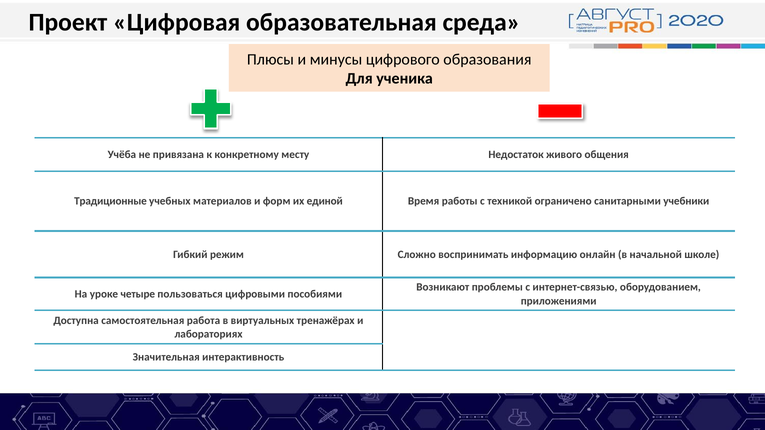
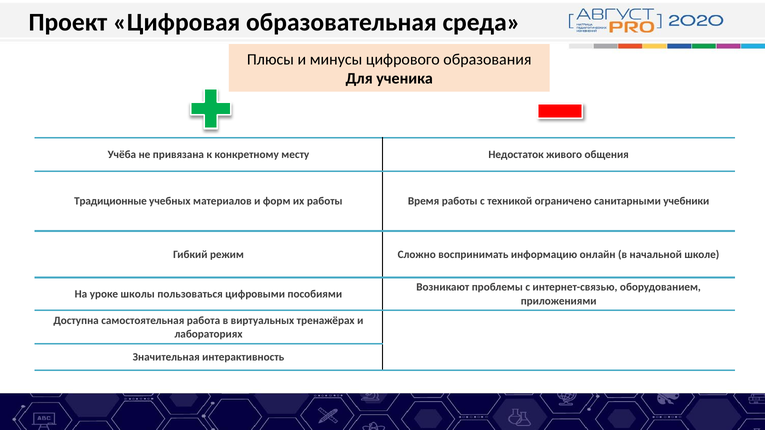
их единой: единой -> работы (325, 201)
четыре: четыре -> школы (138, 294)
